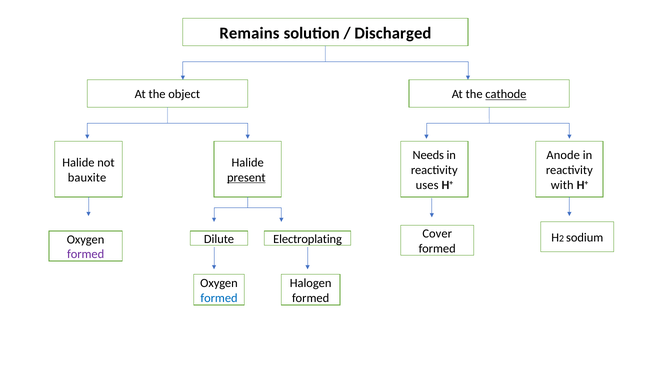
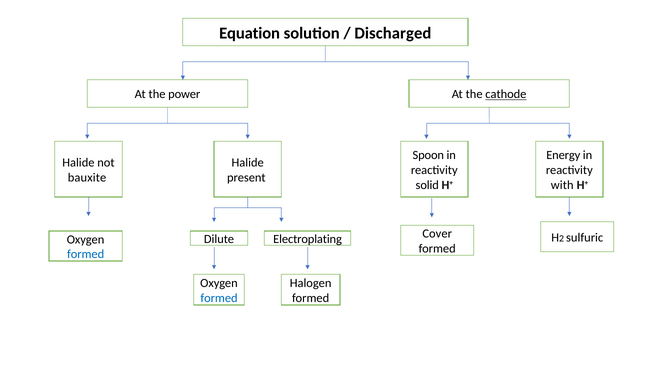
Remains: Remains -> Equation (250, 33)
object: object -> power (184, 94)
Needs: Needs -> Spoon (428, 155)
Anode: Anode -> Energy (563, 155)
present underline: present -> none (246, 177)
uses: uses -> solid (427, 185)
sodium: sodium -> sulfuric (585, 238)
formed colour: purple -> blue (86, 254)
